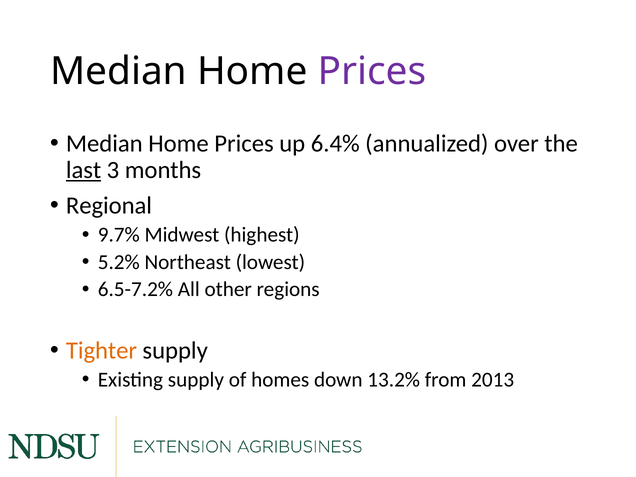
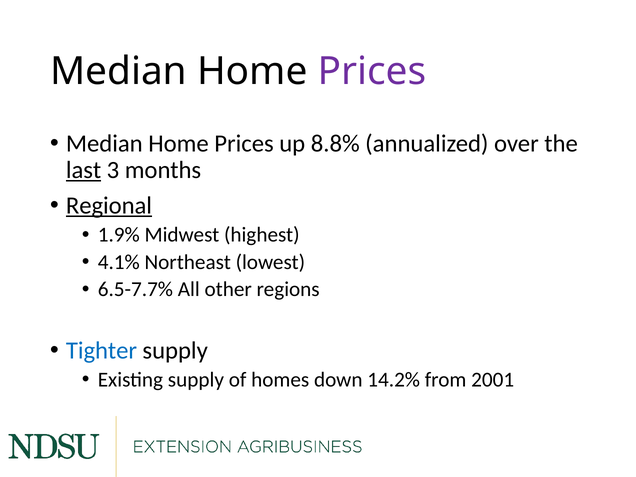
6.4%: 6.4% -> 8.8% (335, 143)
Regional underline: none -> present (109, 206)
9.7%: 9.7% -> 1.9% (119, 235)
5.2%: 5.2% -> 4.1% (119, 262)
6.5-7.2%: 6.5-7.2% -> 6.5-7.7% (135, 289)
Tighter colour: orange -> blue (101, 350)
13.2%: 13.2% -> 14.2% (394, 380)
2013: 2013 -> 2001 (493, 380)
